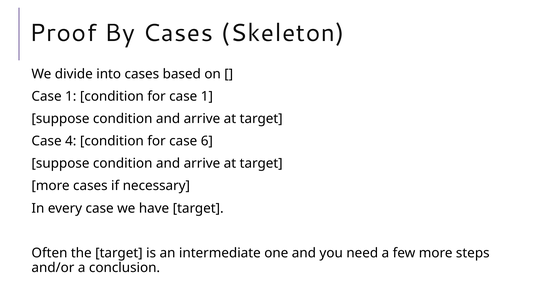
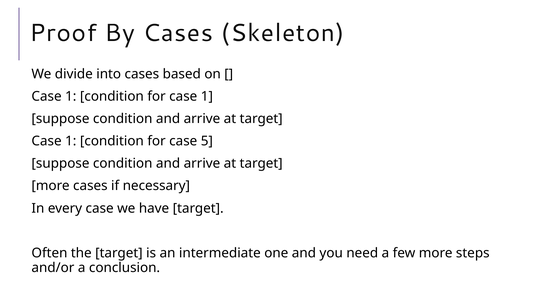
4: 4 -> 1 (71, 141)
6: 6 -> 5 (207, 141)
